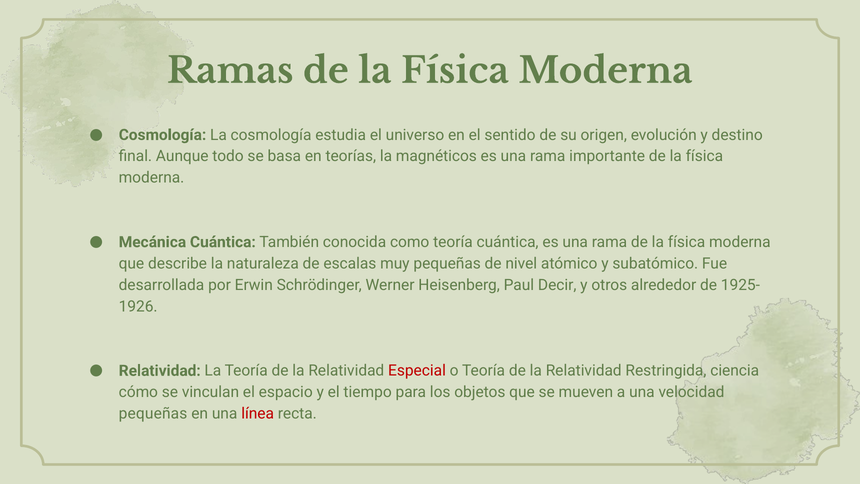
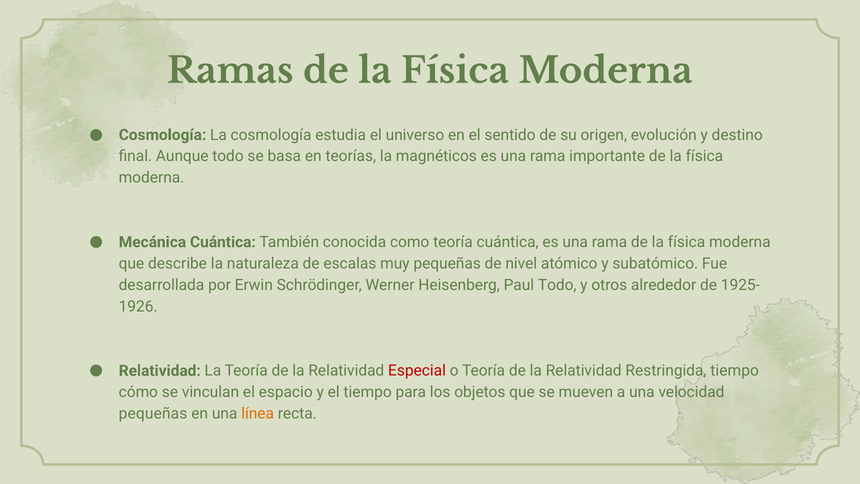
Paul Decir: Decir -> Todo (557, 285)
Restringida ciencia: ciencia -> tiempo (735, 371)
línea colour: red -> orange (258, 413)
